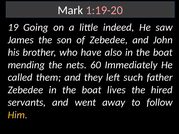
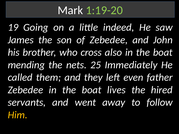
1:19-20 colour: pink -> light green (104, 10)
have: have -> cross (91, 52)
60: 60 -> 25 (96, 65)
such: such -> even (133, 78)
